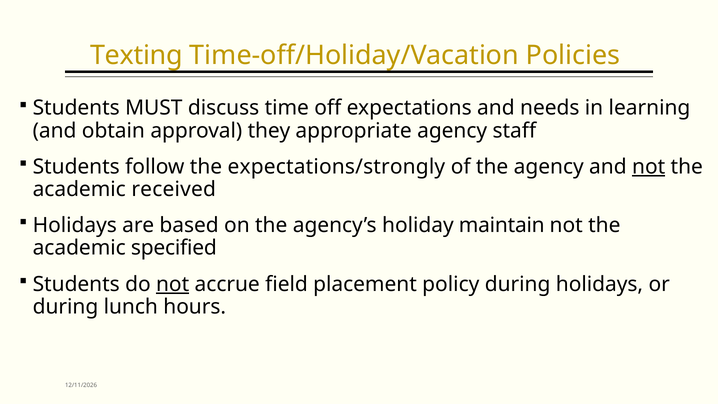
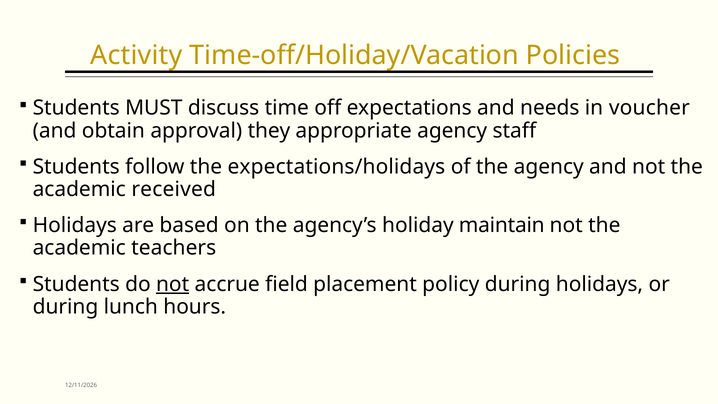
Texting: Texting -> Activity (136, 55)
learning: learning -> voucher (649, 108)
expectations/strongly: expectations/strongly -> expectations/holidays (336, 167)
not underline: present -> none (649, 167)
specified: specified -> teachers (174, 248)
